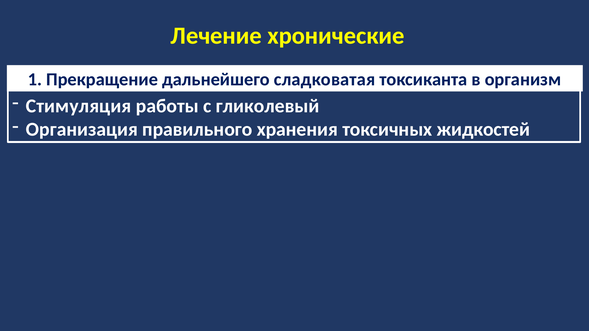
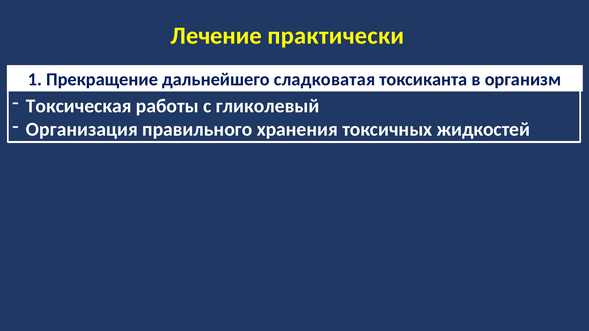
хронические: хронические -> практически (336, 36)
Стимуляция: Стимуляция -> Токсическая (79, 106)
